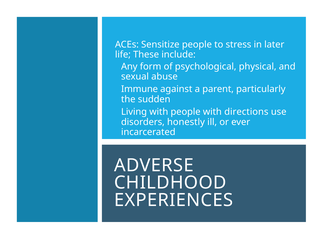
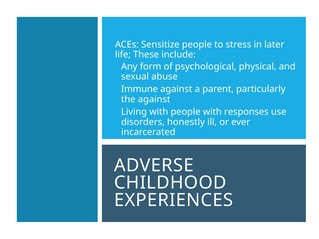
the sudden: sudden -> against (154, 99)
directions: directions -> responses (246, 112)
